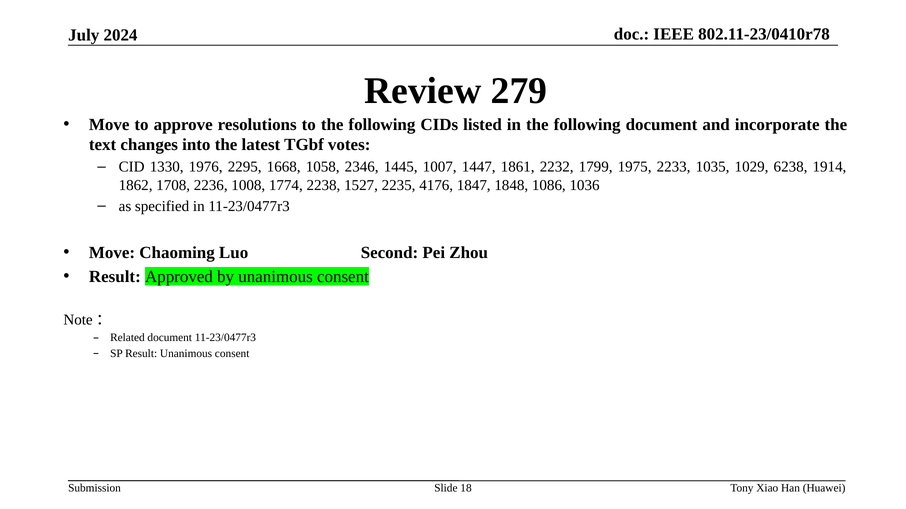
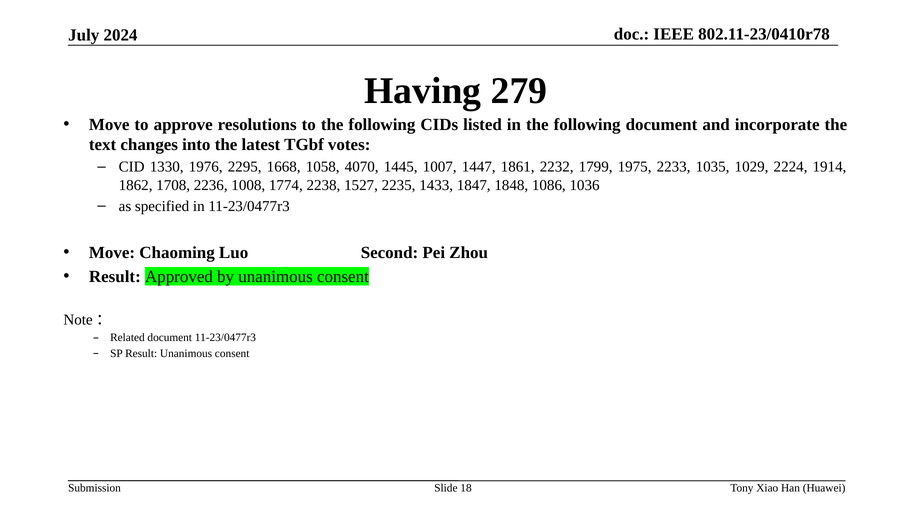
Review: Review -> Having (423, 91)
2346: 2346 -> 4070 (362, 167)
6238: 6238 -> 2224 (791, 167)
4176: 4176 -> 1433 (436, 185)
